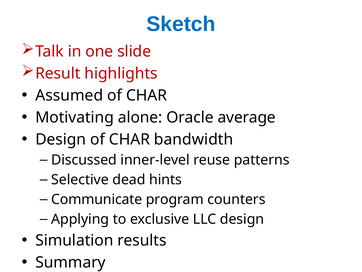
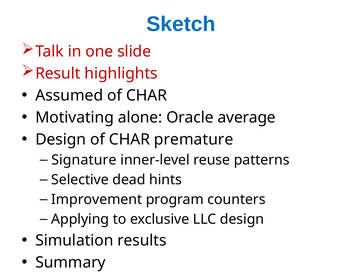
bandwidth: bandwidth -> premature (194, 139)
Discussed: Discussed -> Signature (84, 160)
Communicate: Communicate -> Improvement (97, 199)
